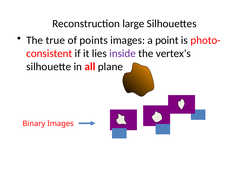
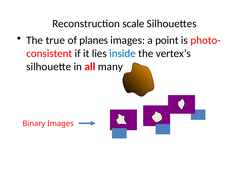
large: large -> scale (133, 24)
points: points -> planes (94, 40)
inside colour: purple -> blue (123, 54)
plane: plane -> many (110, 67)
